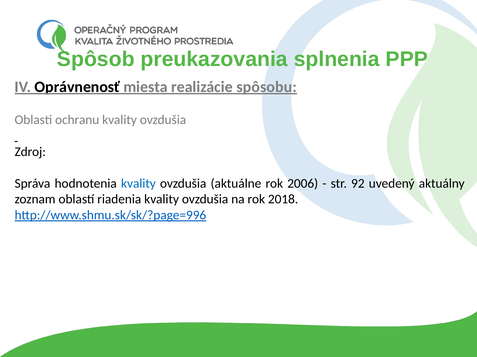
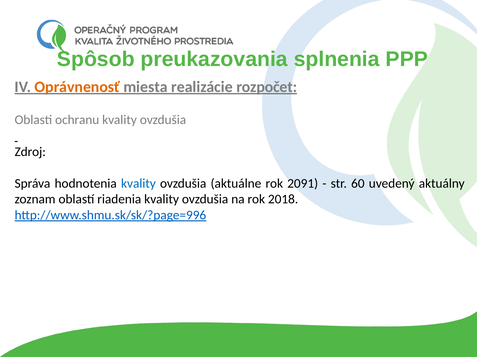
Oprávnenosť colour: black -> orange (77, 87)
spôsobu: spôsobu -> rozpočet (267, 87)
2006: 2006 -> 2091 (303, 184)
92: 92 -> 60 (358, 184)
